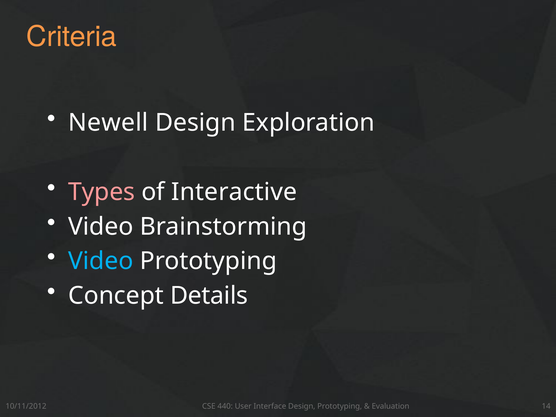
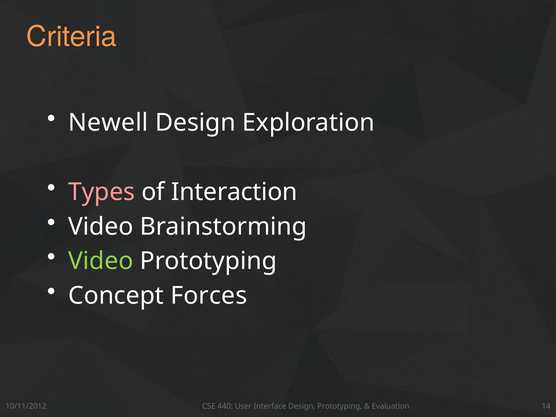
Interactive: Interactive -> Interaction (234, 192)
Video colour: light blue -> light green (101, 261)
Details: Details -> Forces (209, 296)
